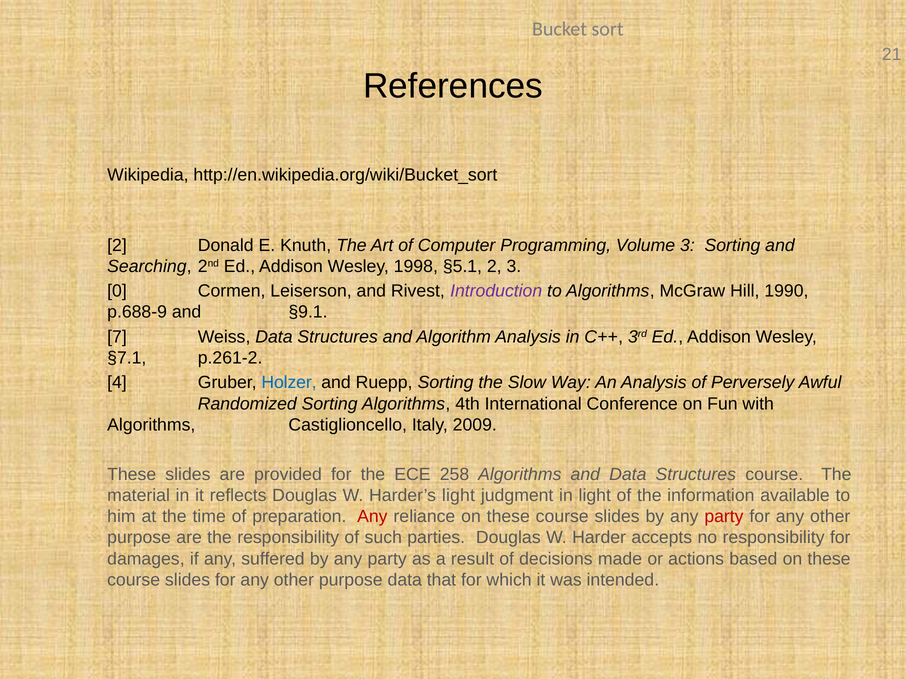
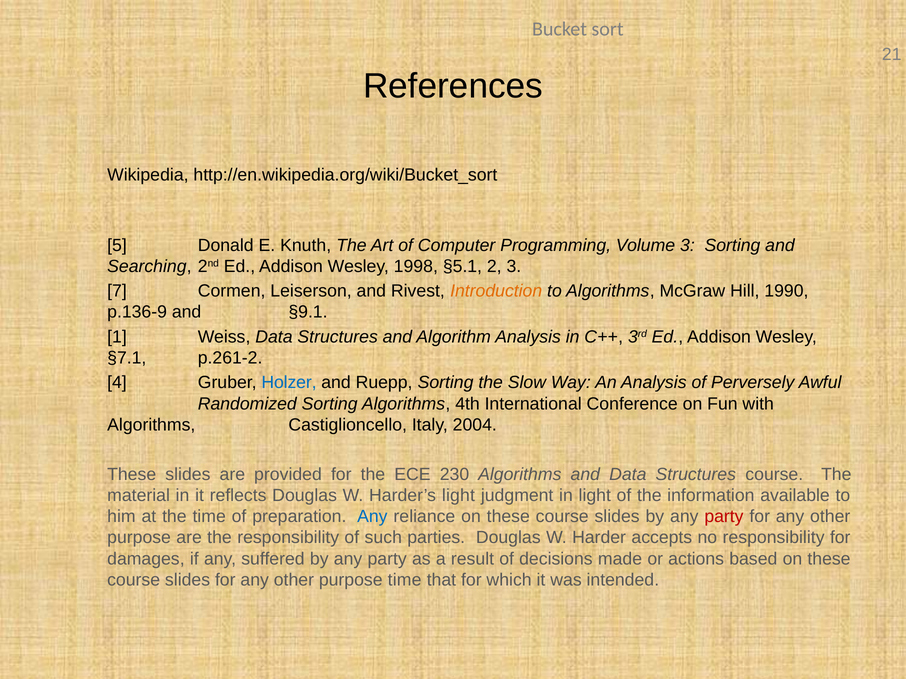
2: 2 -> 5 (117, 245)
0: 0 -> 7 (117, 291)
Introduction colour: purple -> orange (496, 291)
p.688-9: p.688-9 -> p.136-9 (137, 312)
7: 7 -> 1 (117, 337)
2009: 2009 -> 2004 (475, 425)
258: 258 -> 230 (454, 475)
Any colour: red -> blue (372, 517)
purpose data: data -> time (405, 580)
